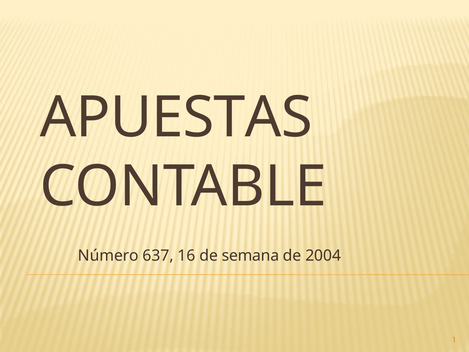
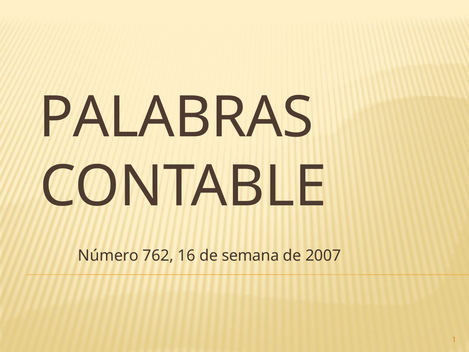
APUESTAS: APUESTAS -> PALABRAS (176, 118)
637: 637 -> 762 (158, 255)
2004: 2004 -> 2007 (323, 255)
